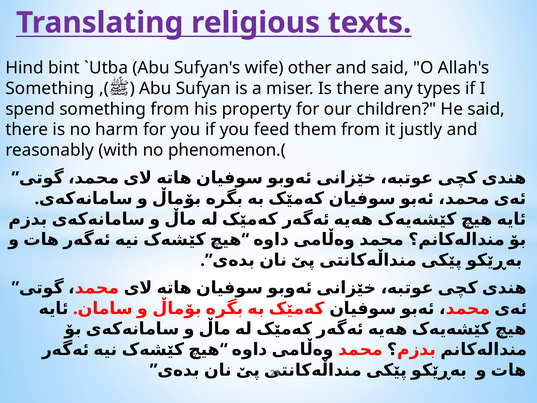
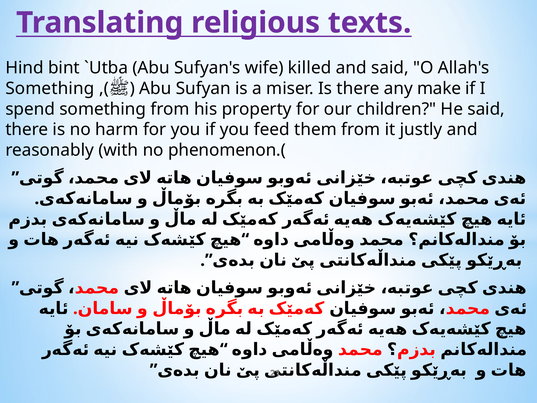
other: other -> killed (310, 68)
types: types -> make (439, 88)
